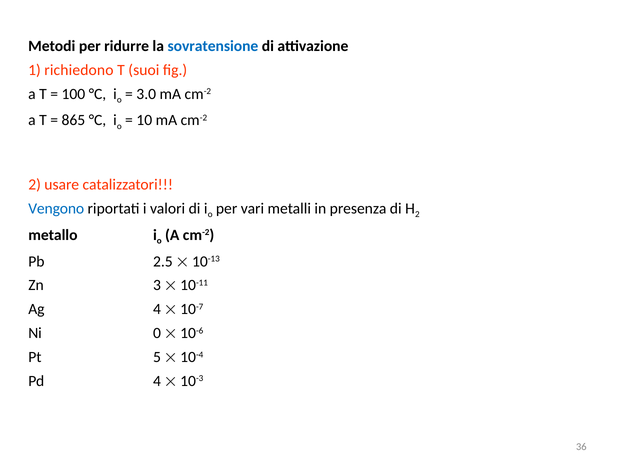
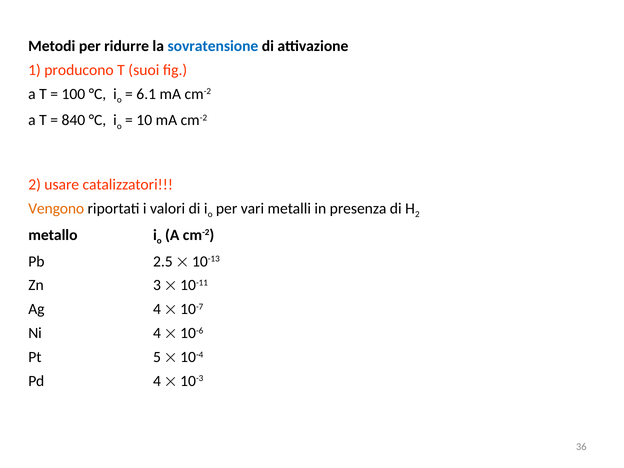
richiedono: richiedono -> producono (79, 70)
3.0: 3.0 -> 6.1 (146, 94)
865: 865 -> 840 (73, 120)
Vengono colour: blue -> orange (56, 208)
Ni 0: 0 -> 4 (157, 333)
